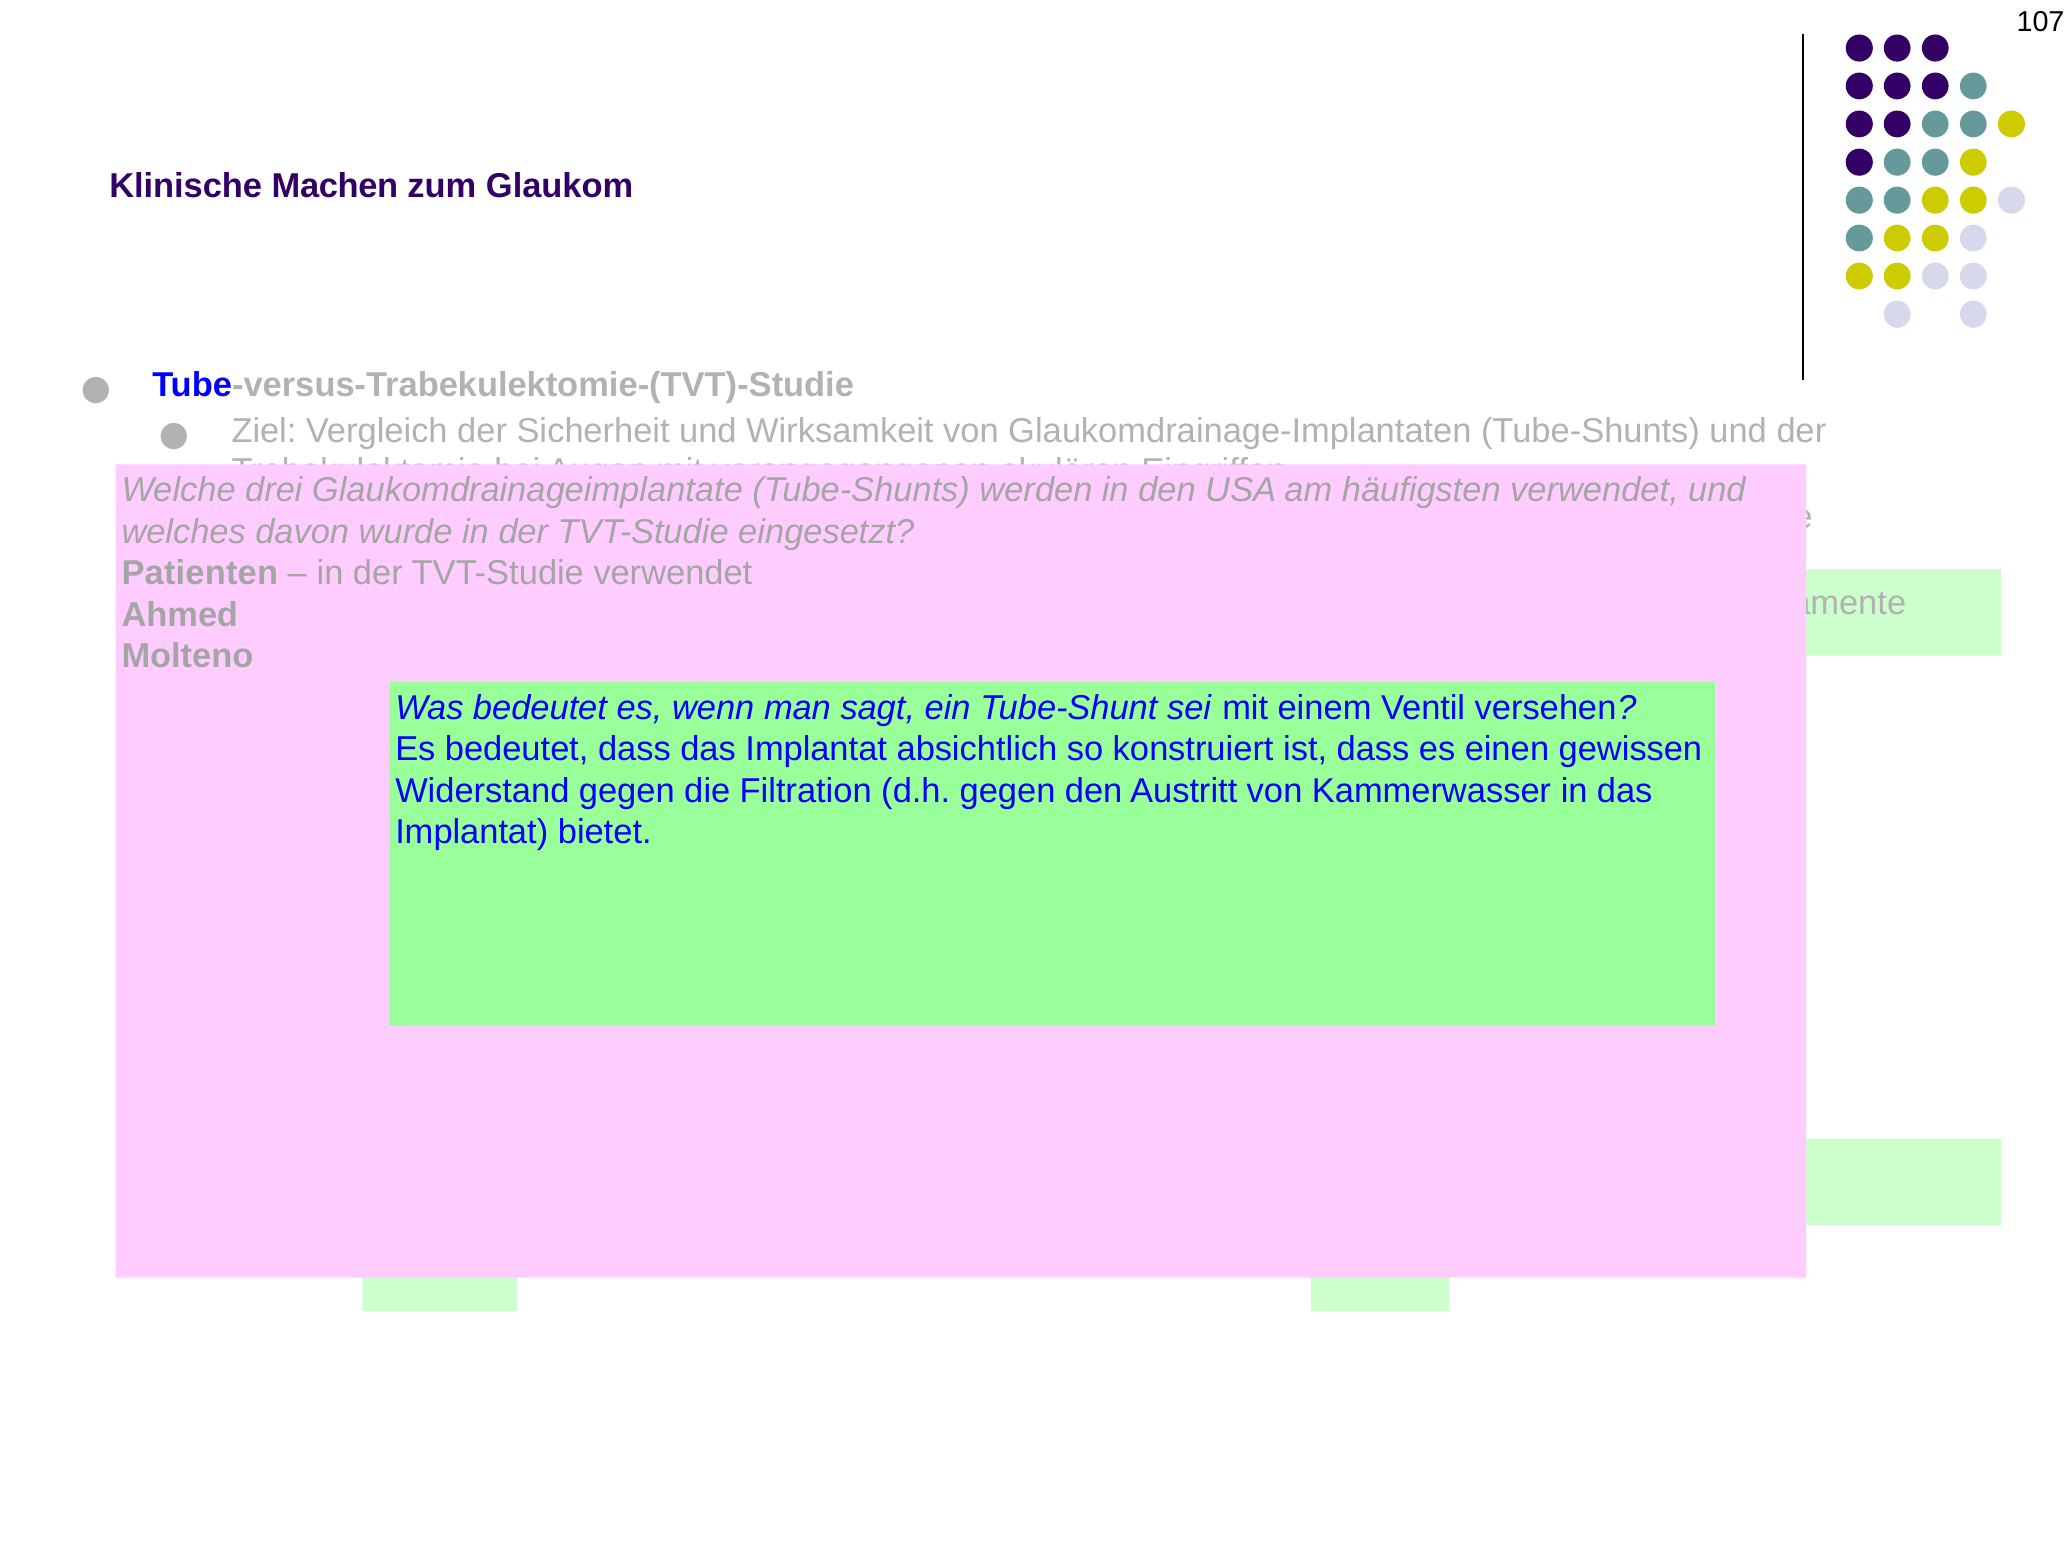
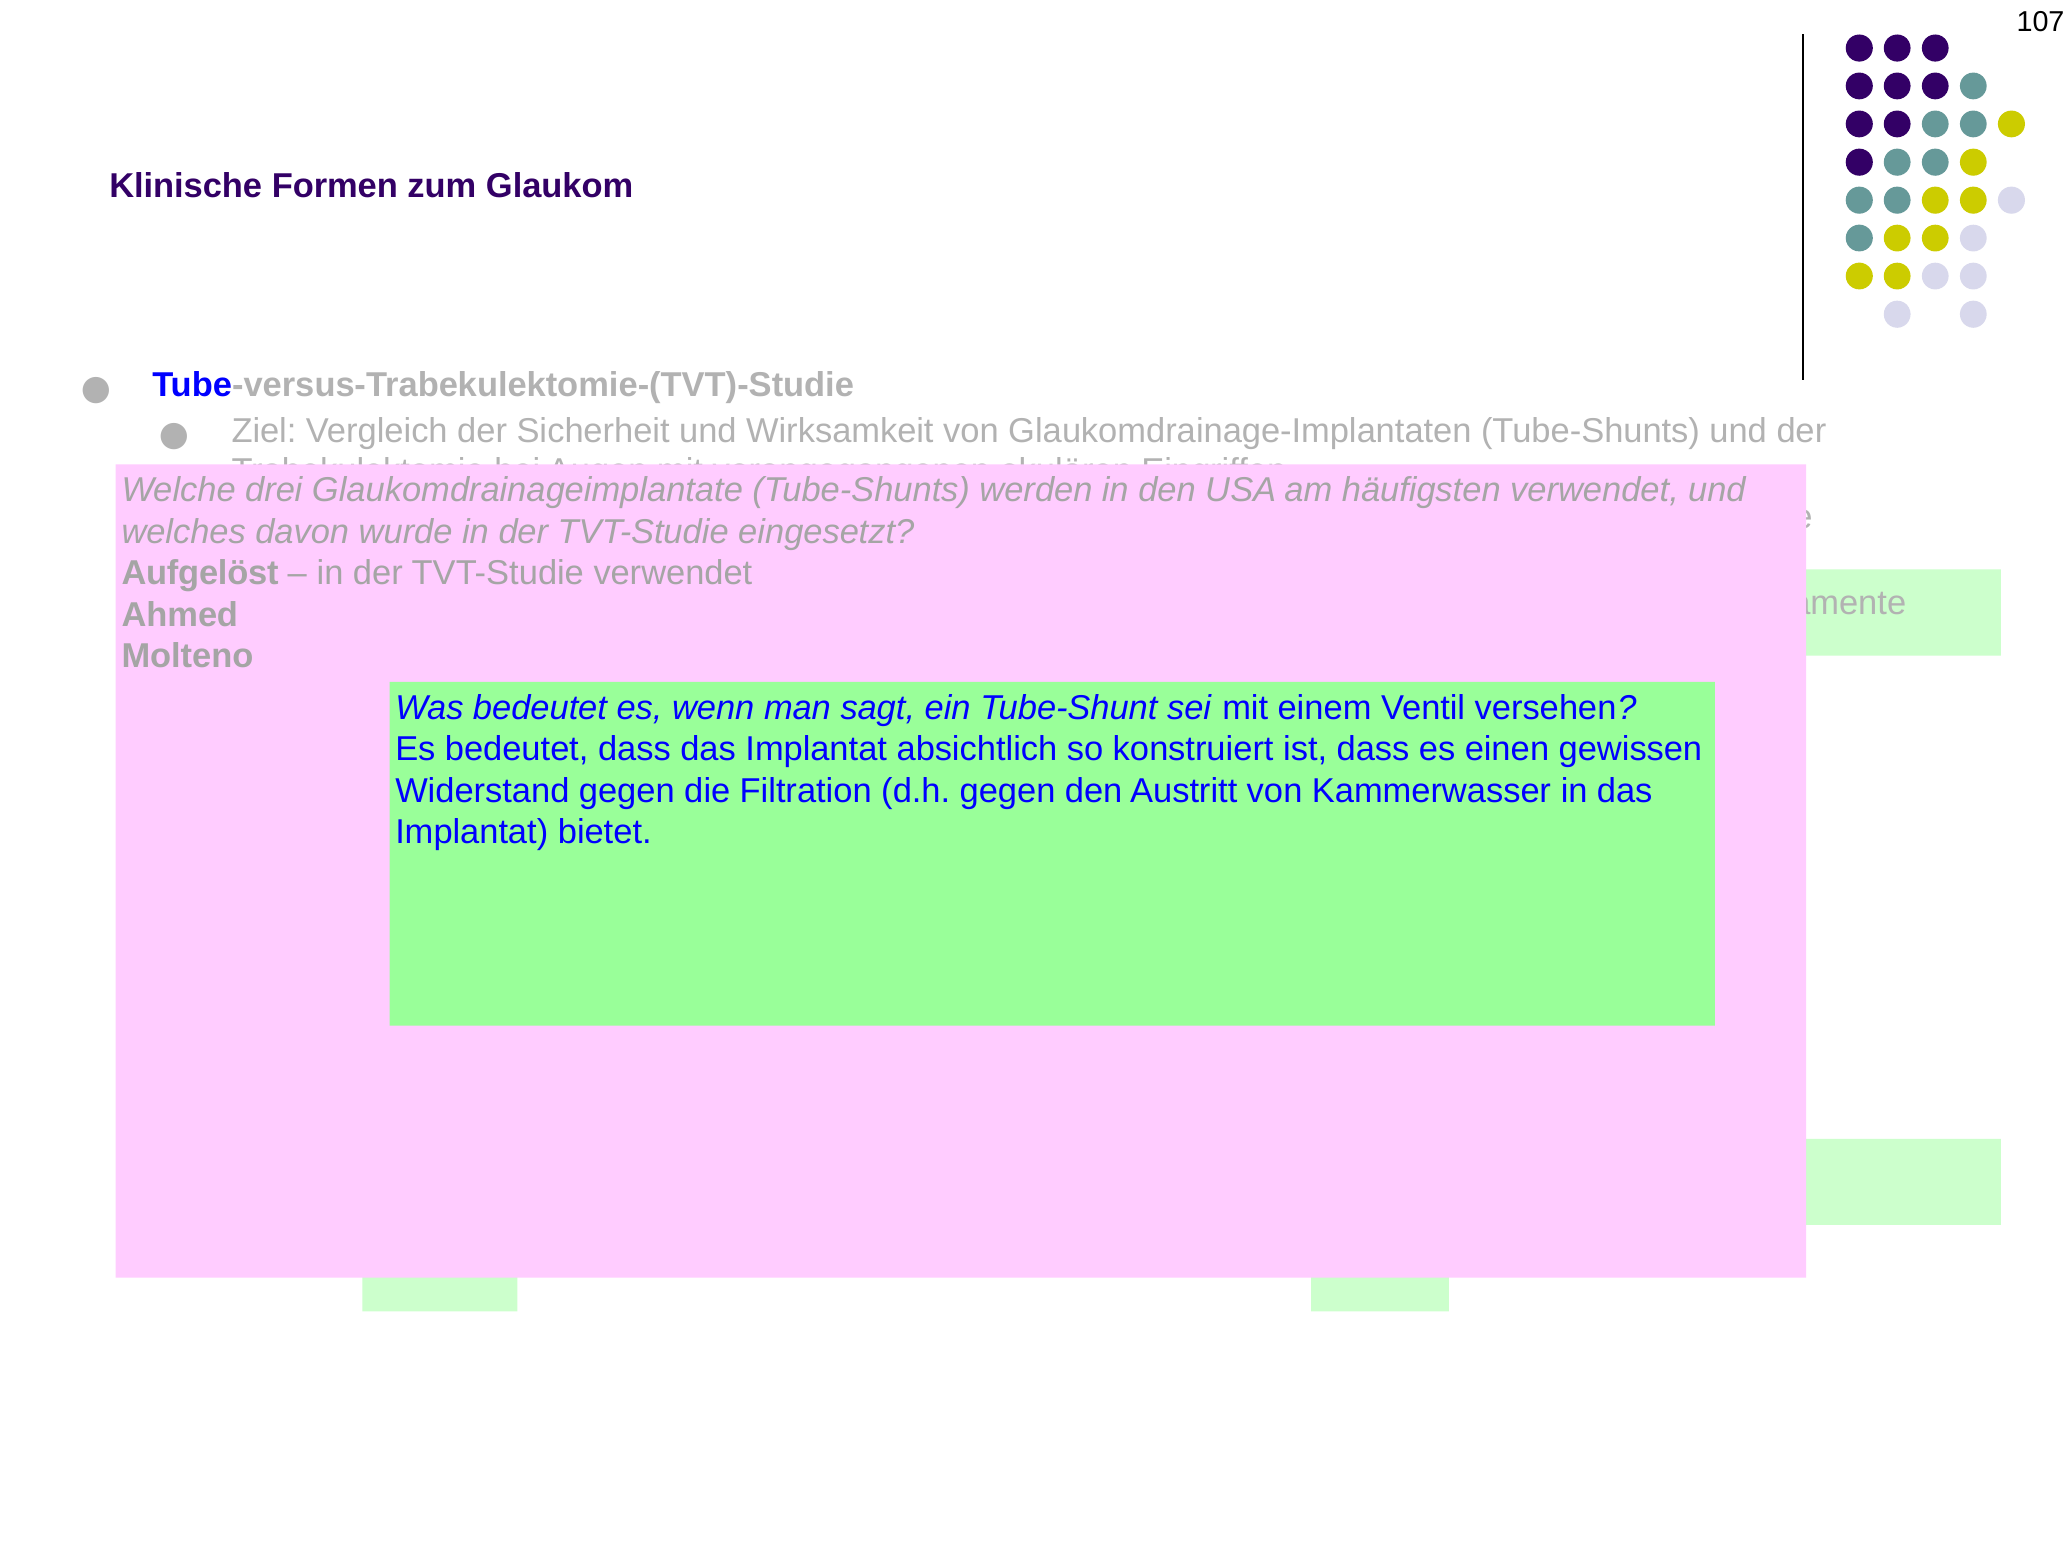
Machen: Machen -> Formen (335, 186)
Patienten: Patienten -> Aufgelöst (200, 573)
